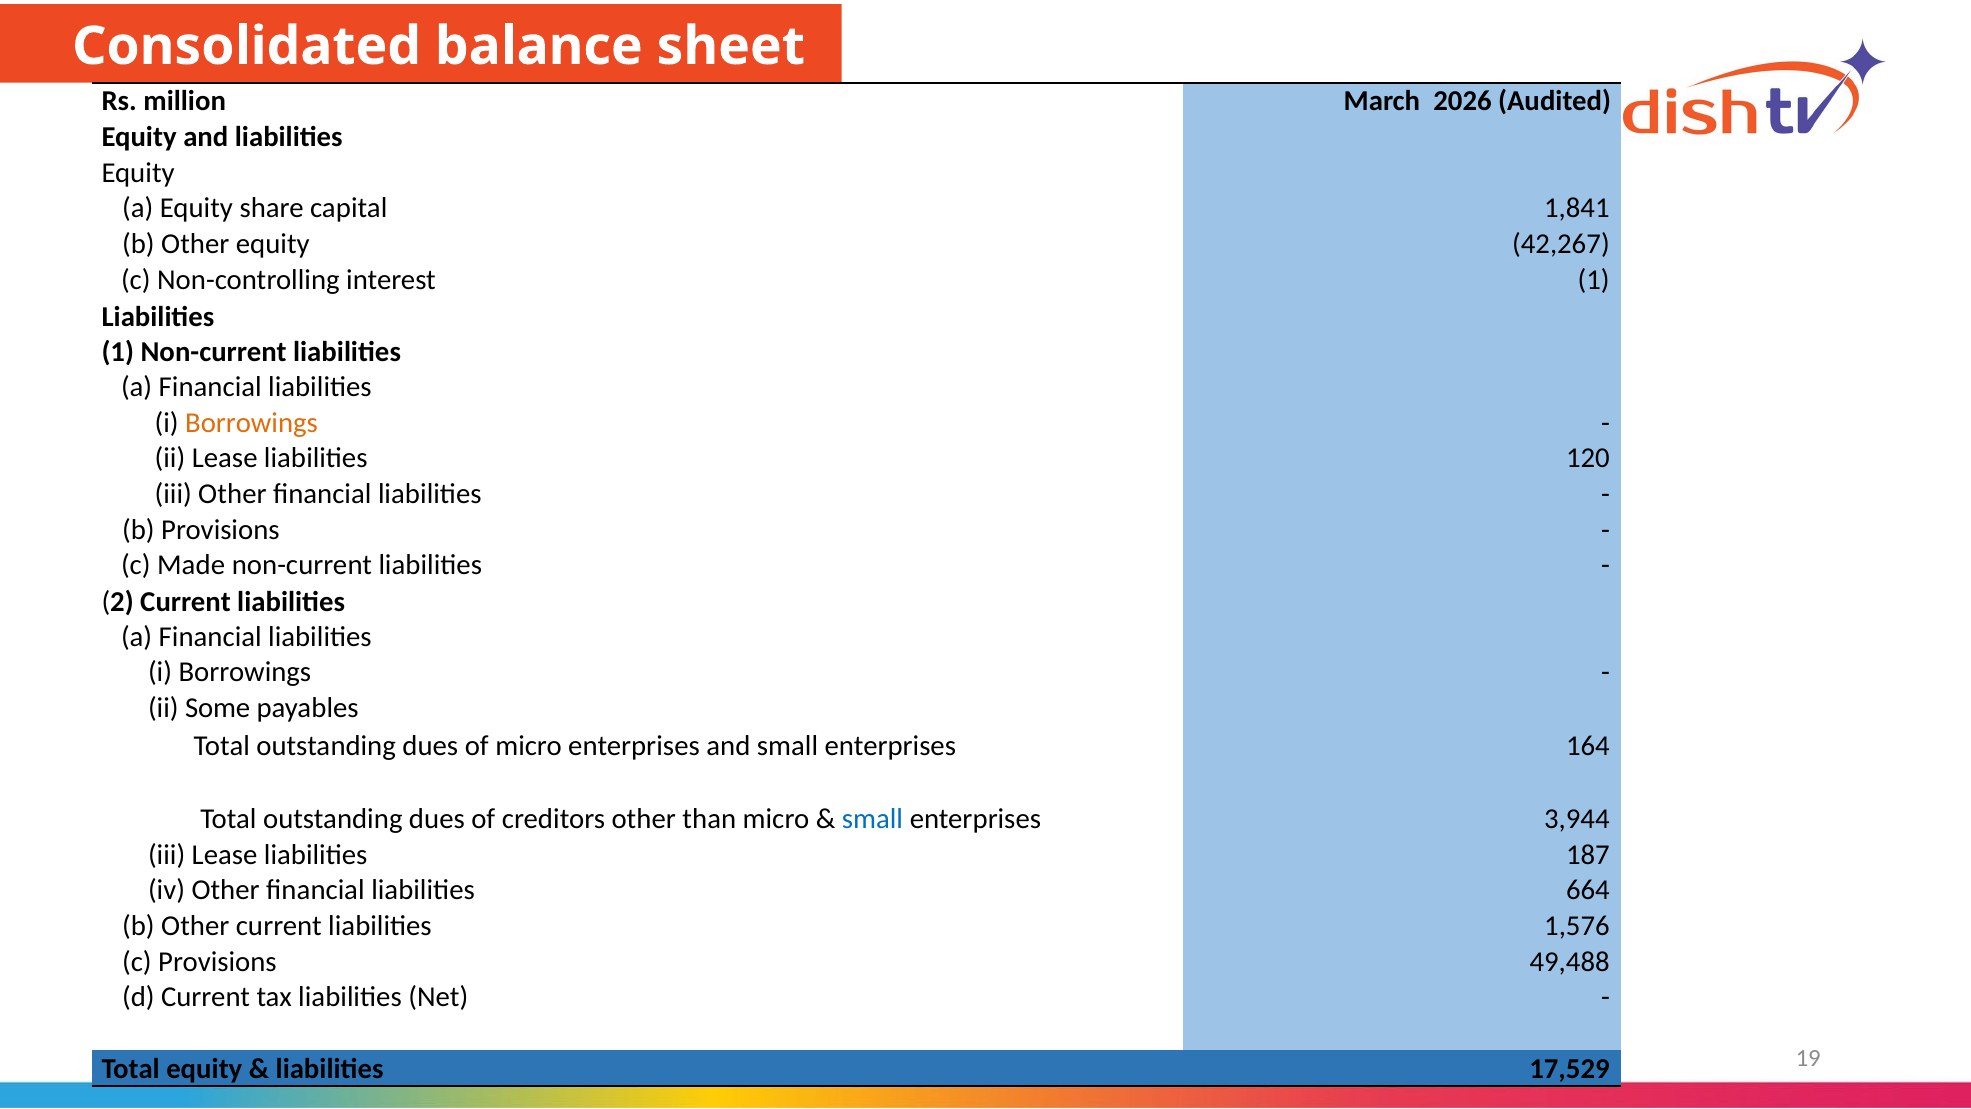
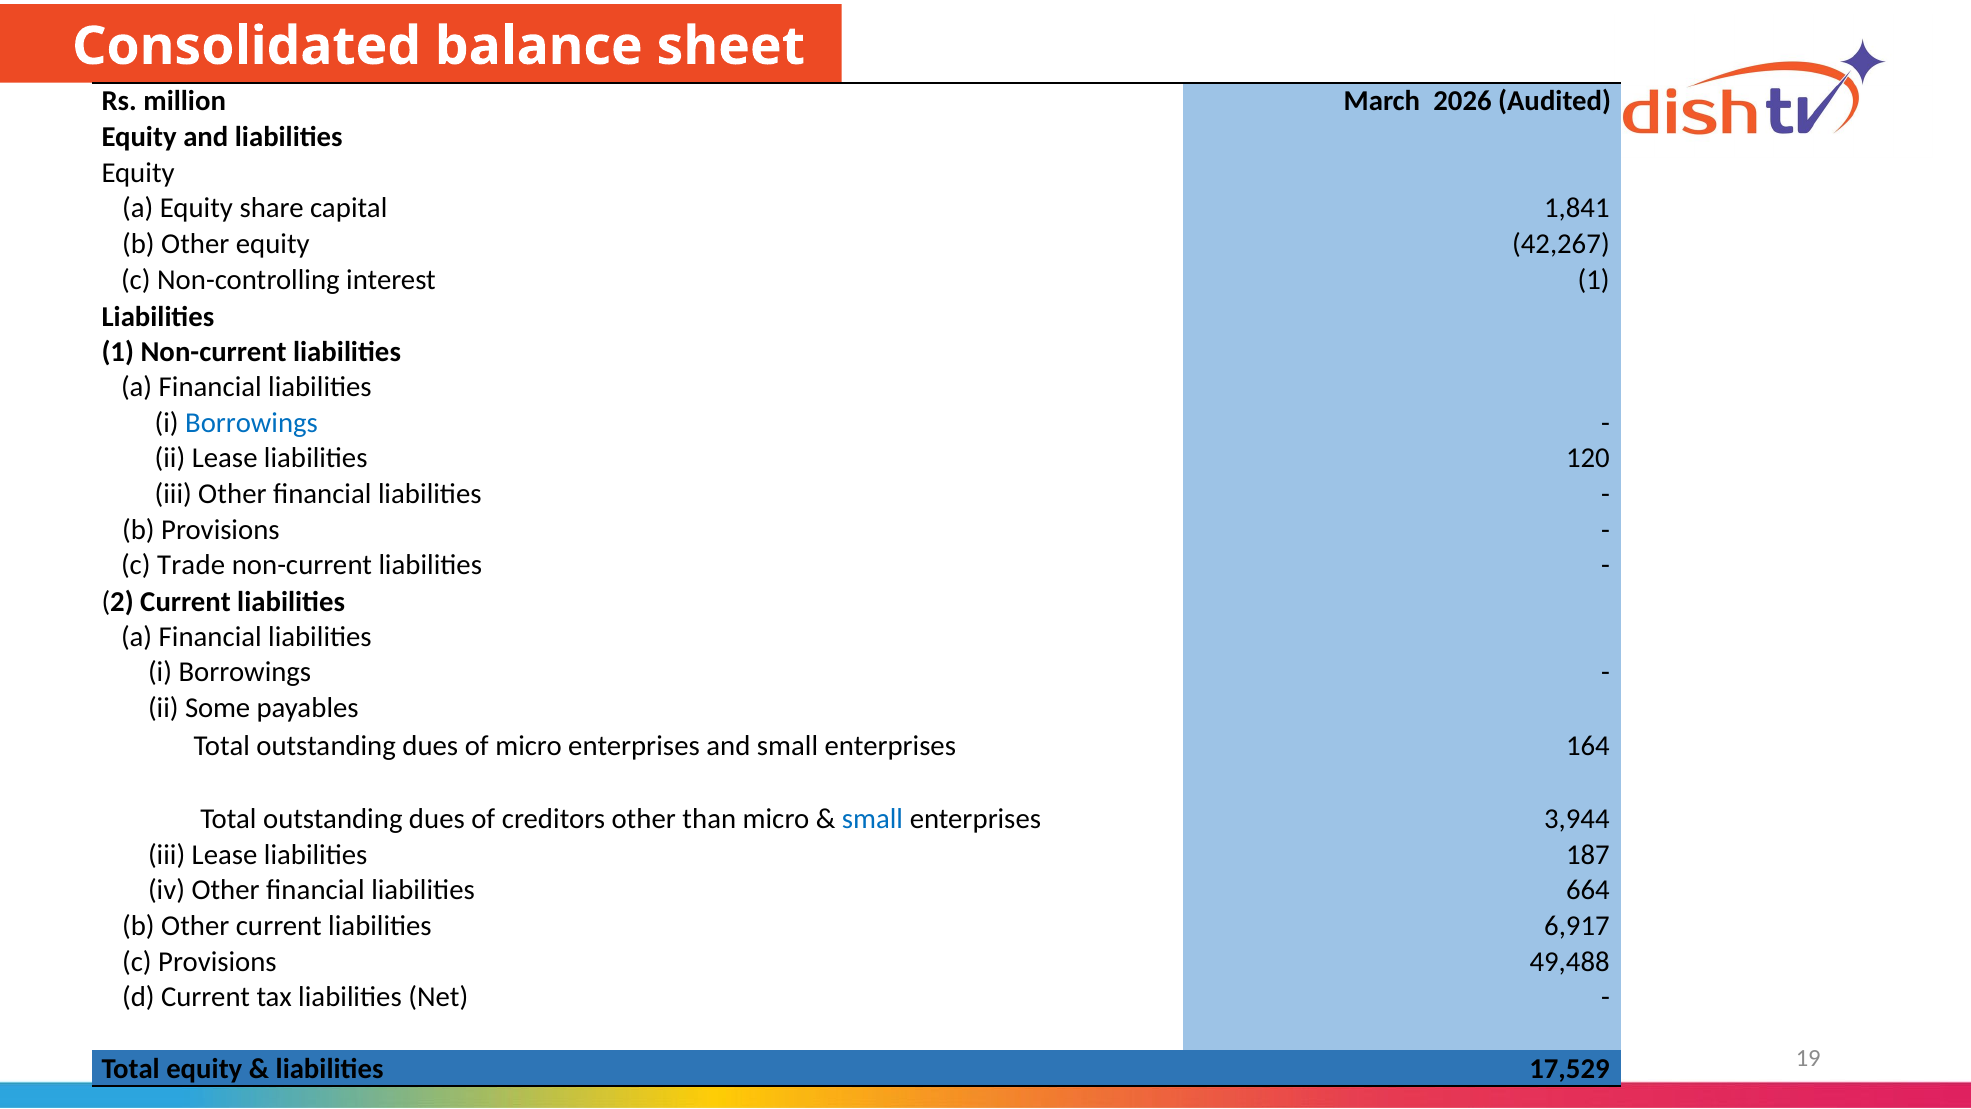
Borrowings colour: orange -> blue (252, 422)
Made: Made -> Trade (191, 565)
1,576: 1,576 -> 6,917 (1577, 926)
